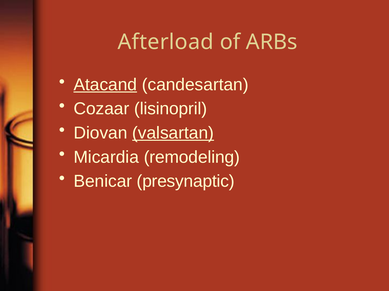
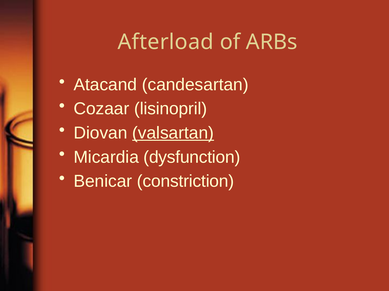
Atacand underline: present -> none (105, 85)
remodeling: remodeling -> dysfunction (192, 157)
presynaptic: presynaptic -> constriction (186, 182)
